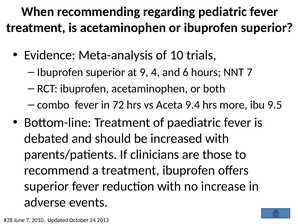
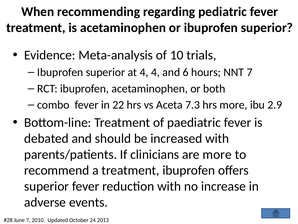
at 9: 9 -> 4 (144, 72)
72: 72 -> 22 (118, 105)
9.4: 9.4 -> 7.3 (193, 105)
9.5: 9.5 -> 2.9 (275, 105)
are those: those -> more (217, 154)
